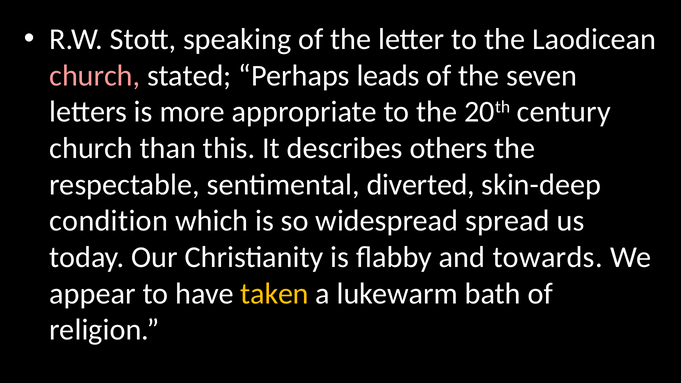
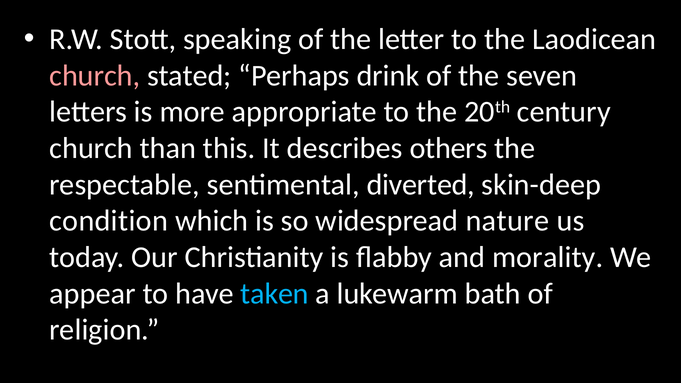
leads: leads -> drink (388, 76)
spread: spread -> nature (507, 221)
towards: towards -> morality (548, 257)
taken colour: yellow -> light blue (275, 294)
